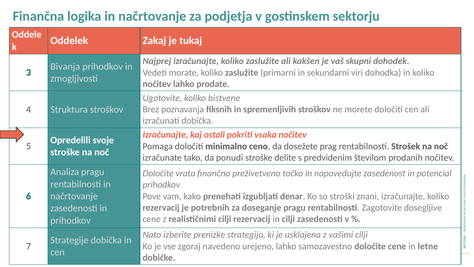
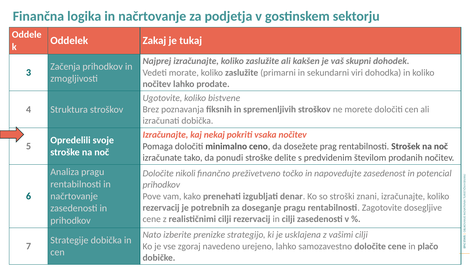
Bivanja: Bivanja -> Začenja (65, 66)
ostali: ostali -> nekaj (214, 135)
vrata: vrata -> nikoli (186, 173)
letne: letne -> plačo (428, 246)
